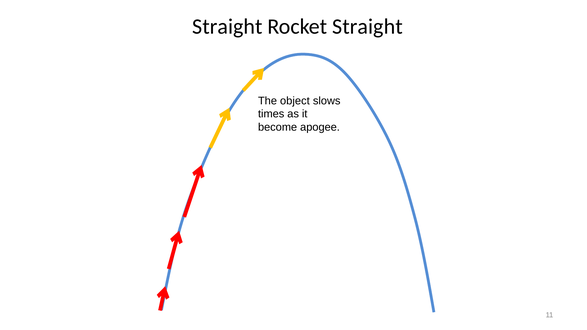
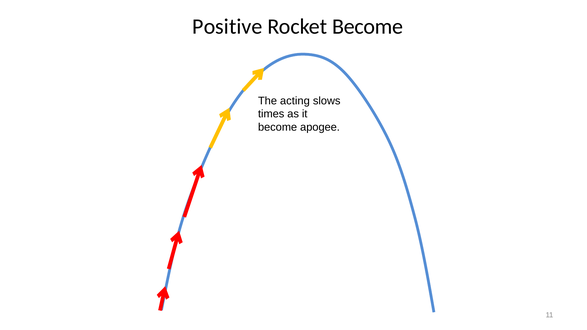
Straight: Straight -> Positive (227, 27)
Rocket Straight: Straight -> Become (368, 27)
object: object -> acting (295, 101)
